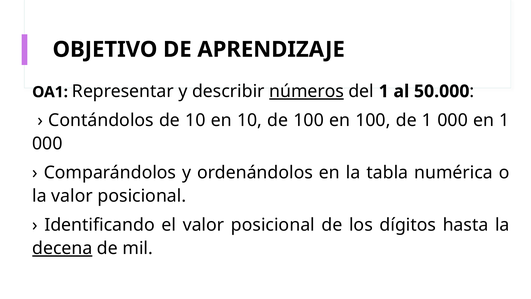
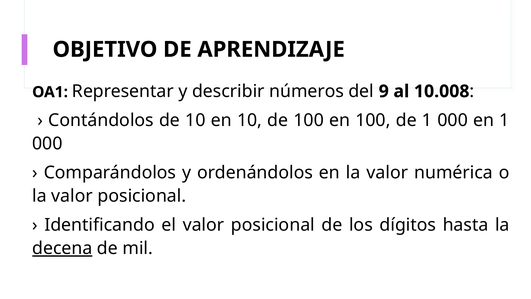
números underline: present -> none (307, 91)
del 1: 1 -> 9 (384, 91)
50.000: 50.000 -> 10.008 (442, 91)
en la tabla: tabla -> valor (387, 172)
